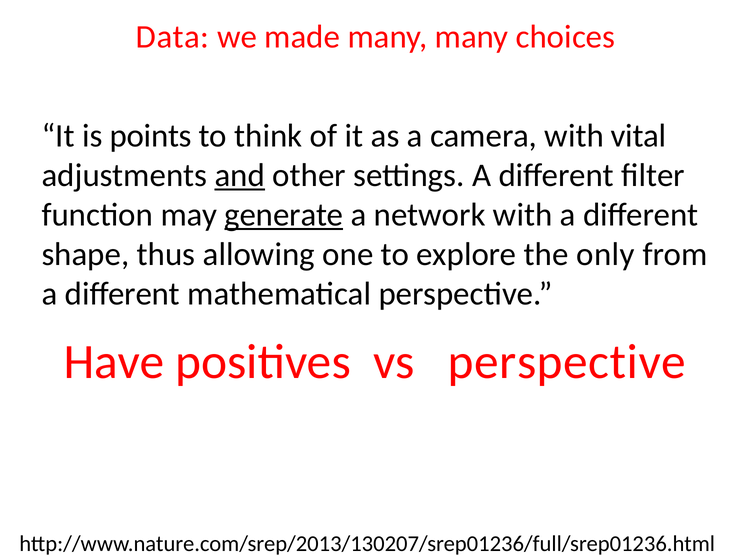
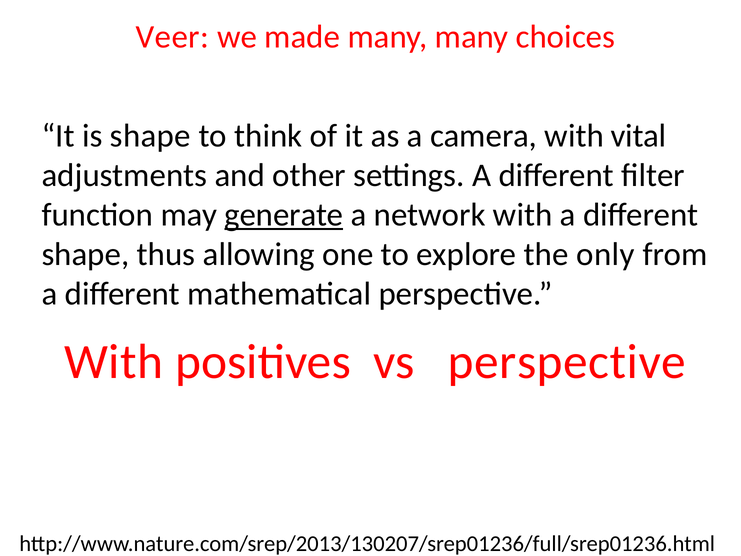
Data: Data -> Veer (172, 37)
is points: points -> shape (150, 136)
and underline: present -> none (240, 175)
Have: Have -> With (114, 362)
